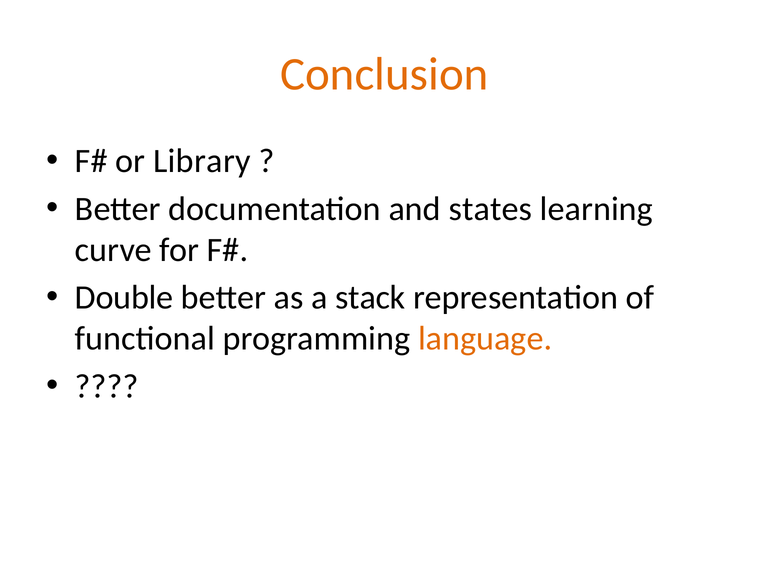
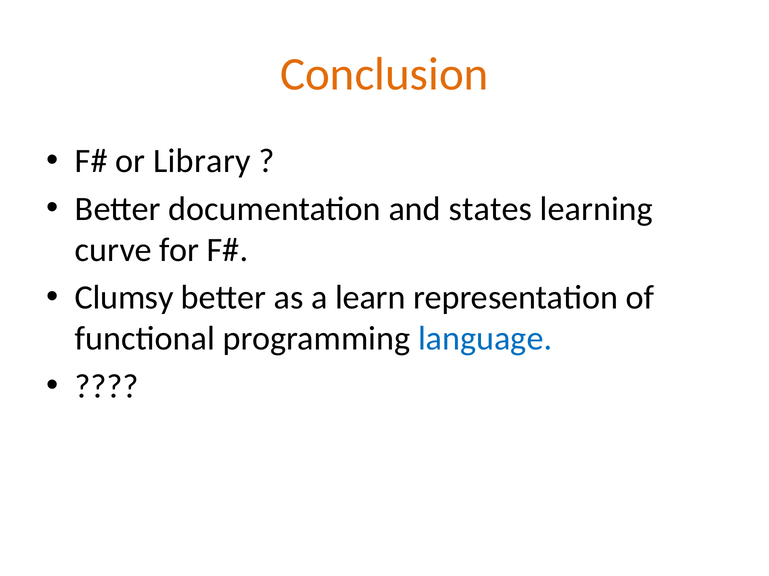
Double: Double -> Clumsy (124, 298)
stack: stack -> learn (370, 298)
language colour: orange -> blue (485, 339)
